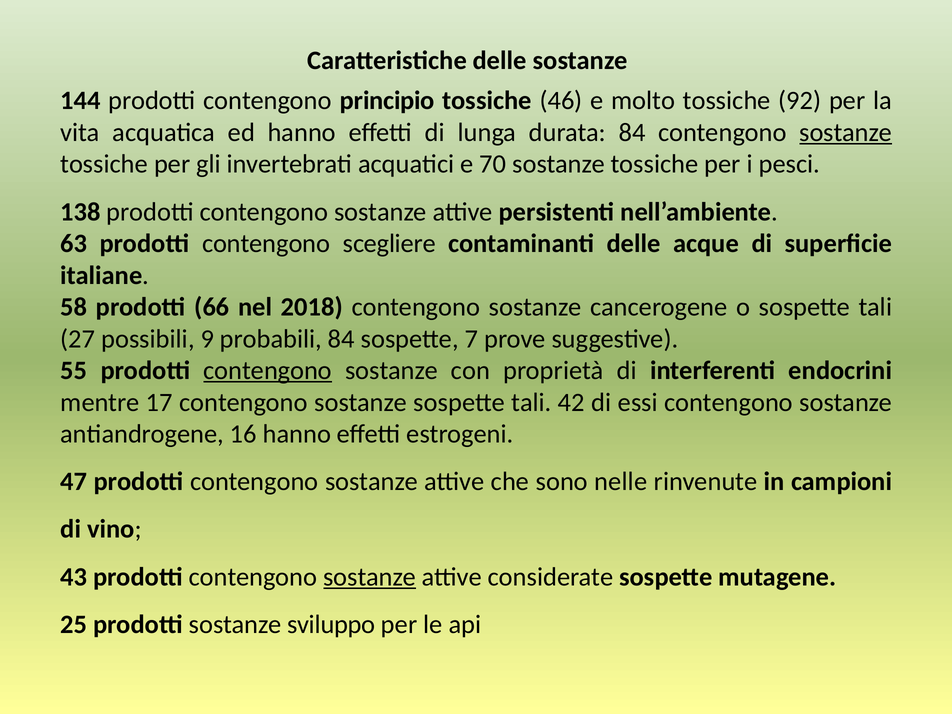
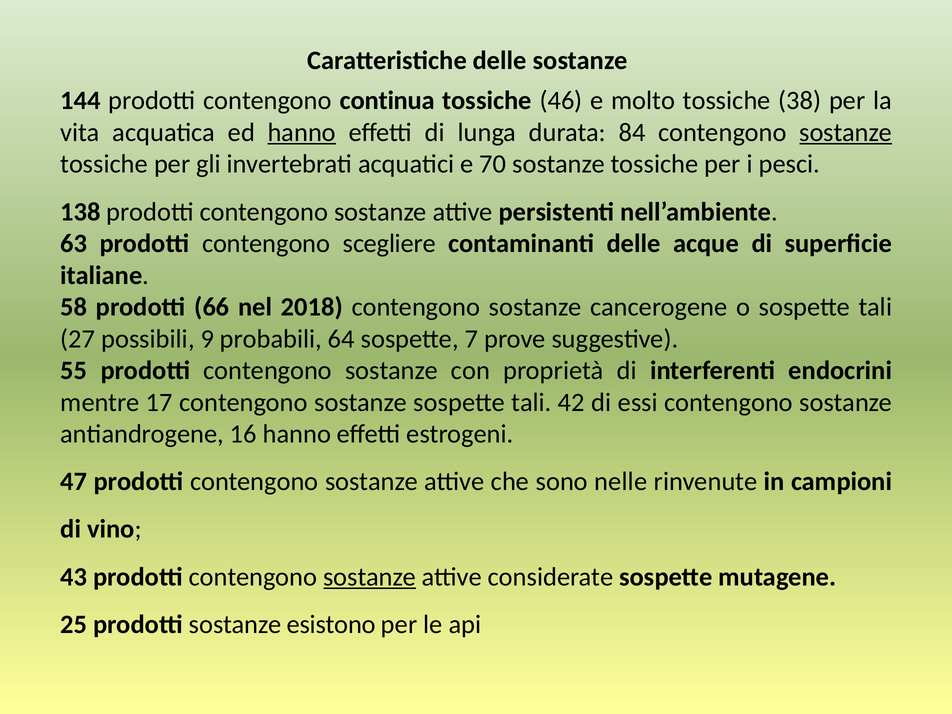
principio: principio -> continua (387, 101)
92: 92 -> 38 (800, 101)
hanno underline: none -> present (302, 132)
probabili 84: 84 -> 64 (341, 339)
contengono underline: present -> none (268, 371)
sviluppo: sviluppo -> esistono (331, 624)
